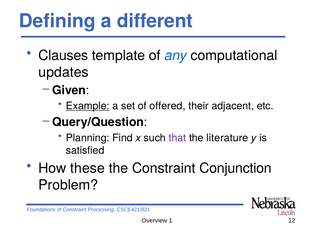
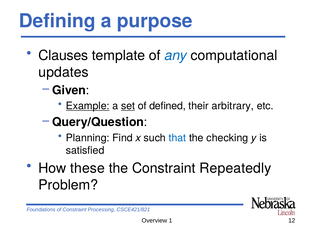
different: different -> purpose (155, 21)
set underline: none -> present (128, 106)
offered: offered -> defined (168, 106)
adjacent: adjacent -> arbitrary (233, 106)
that colour: purple -> blue (177, 138)
literature: literature -> checking (227, 138)
Conjunction: Conjunction -> Repeatedly (235, 168)
